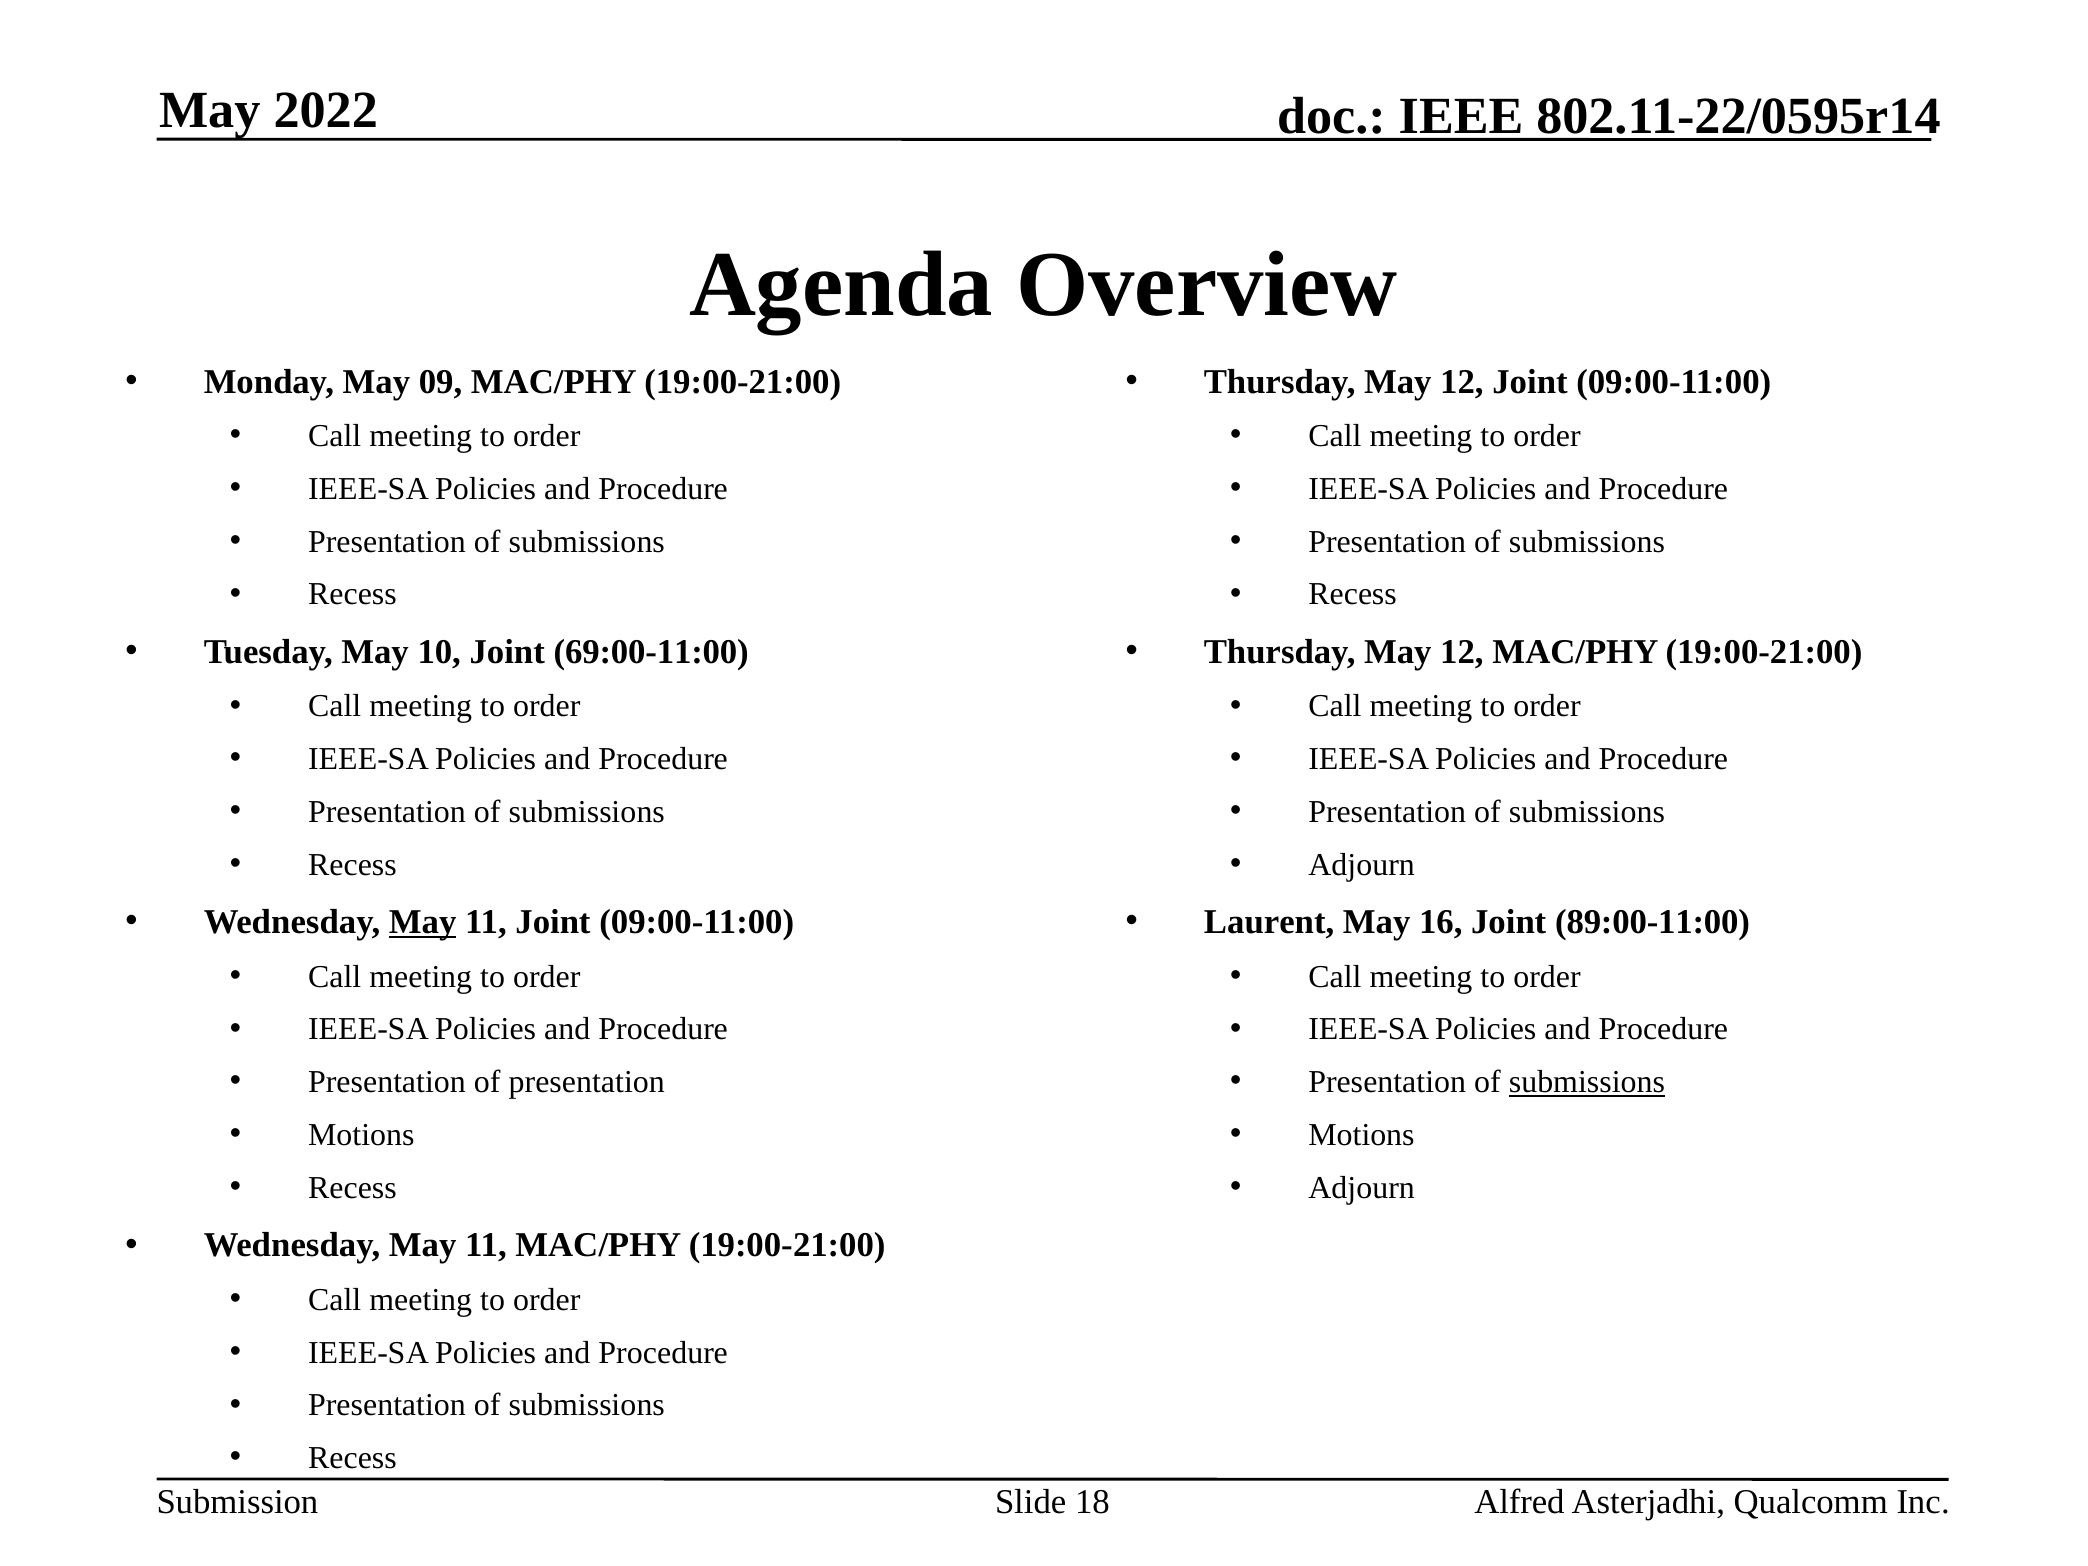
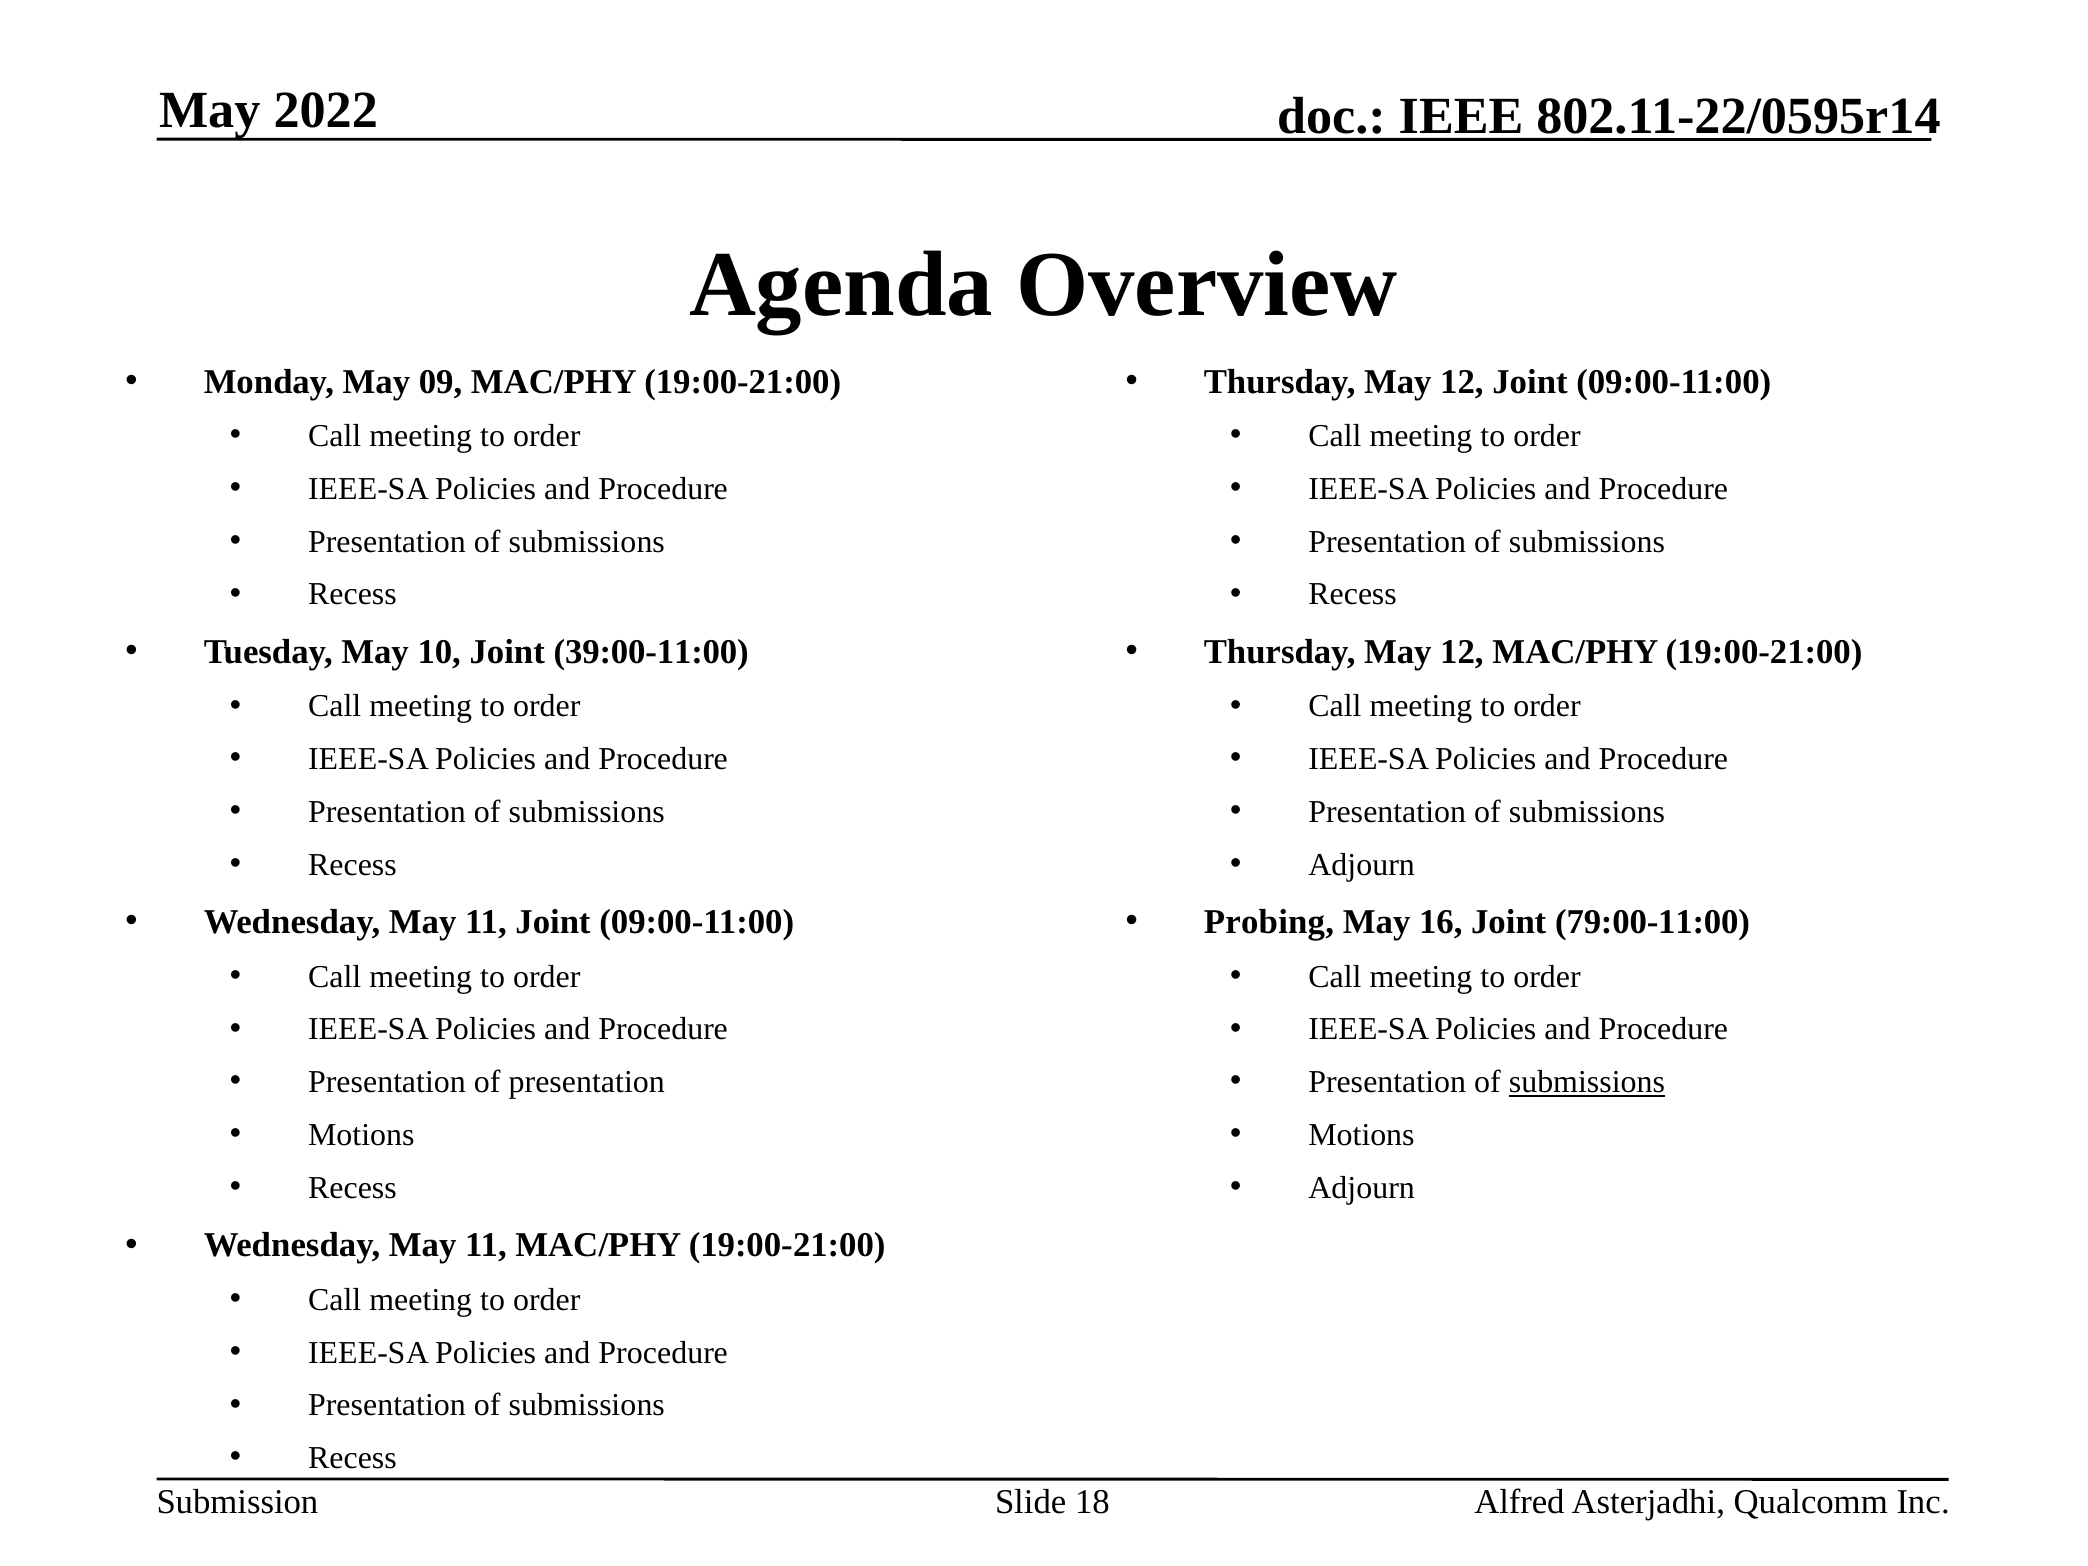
69:00-11:00: 69:00-11:00 -> 39:00-11:00 (651, 652)
May underline: present -> none (423, 922)
Laurent: Laurent -> Probing (1269, 922)
89:00-11:00: 89:00-11:00 -> 79:00-11:00 (1653, 922)
